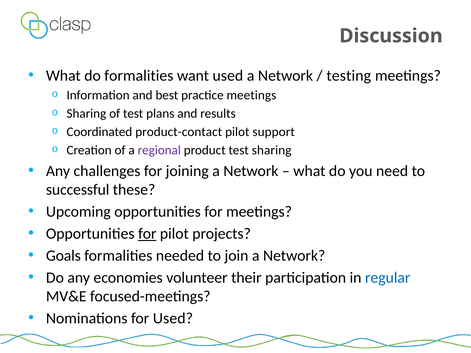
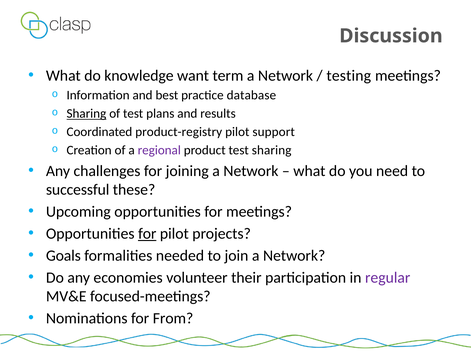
do formalities: formalities -> knowledge (139, 76)
want used: used -> term (228, 76)
practice meetings: meetings -> database (251, 95)
Sharing underline: none -> present (86, 114)
product-contact: product-contact -> product-registry (179, 132)
regular colour: blue -> purple (388, 278)
for Used: Used -> From (173, 319)
